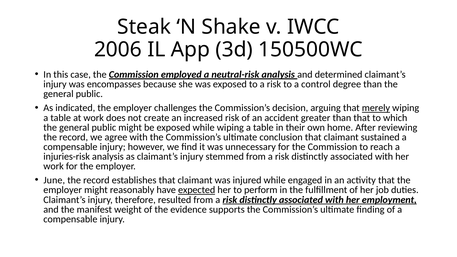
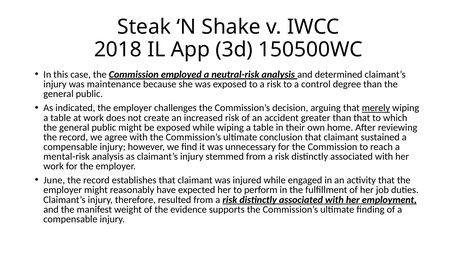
2006: 2006 -> 2018 (118, 50)
encompasses: encompasses -> maintenance (114, 84)
injuries-risk: injuries-risk -> mental-risk (67, 157)
expected underline: present -> none (197, 190)
